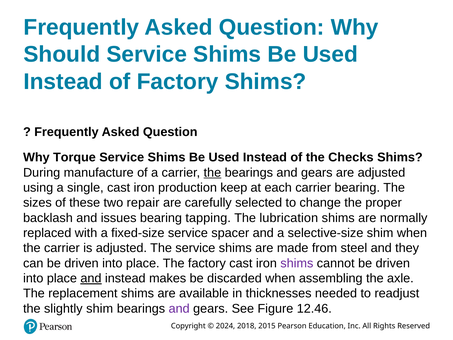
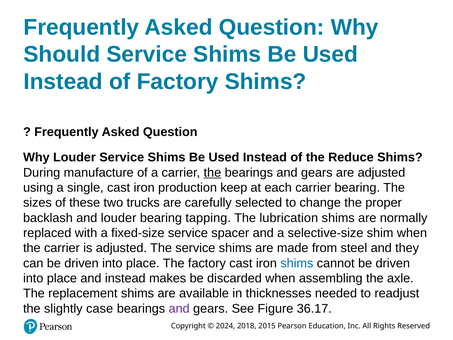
Why Torque: Torque -> Louder (74, 157)
Checks: Checks -> Reduce (351, 157)
repair: repair -> trucks (143, 203)
and issues: issues -> louder (119, 218)
shims colour: purple -> blue (297, 263)
and underline: present -> none (91, 278)
slightly shim: shim -> case (100, 308)
12.46: 12.46 -> 36.17 (314, 308)
